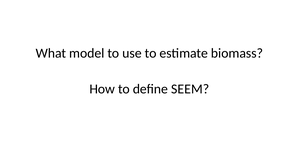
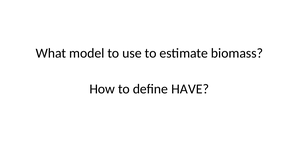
SEEM: SEEM -> HAVE (190, 89)
